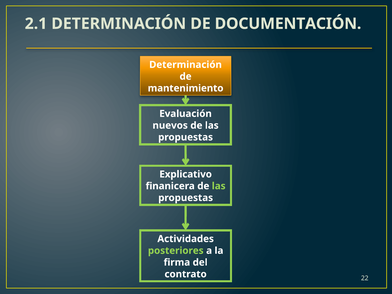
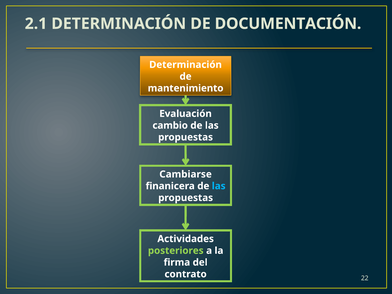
nuevos: nuevos -> cambio (170, 125)
Explicativo: Explicativo -> Cambiarse (186, 174)
las colour: light green -> light blue (219, 186)
